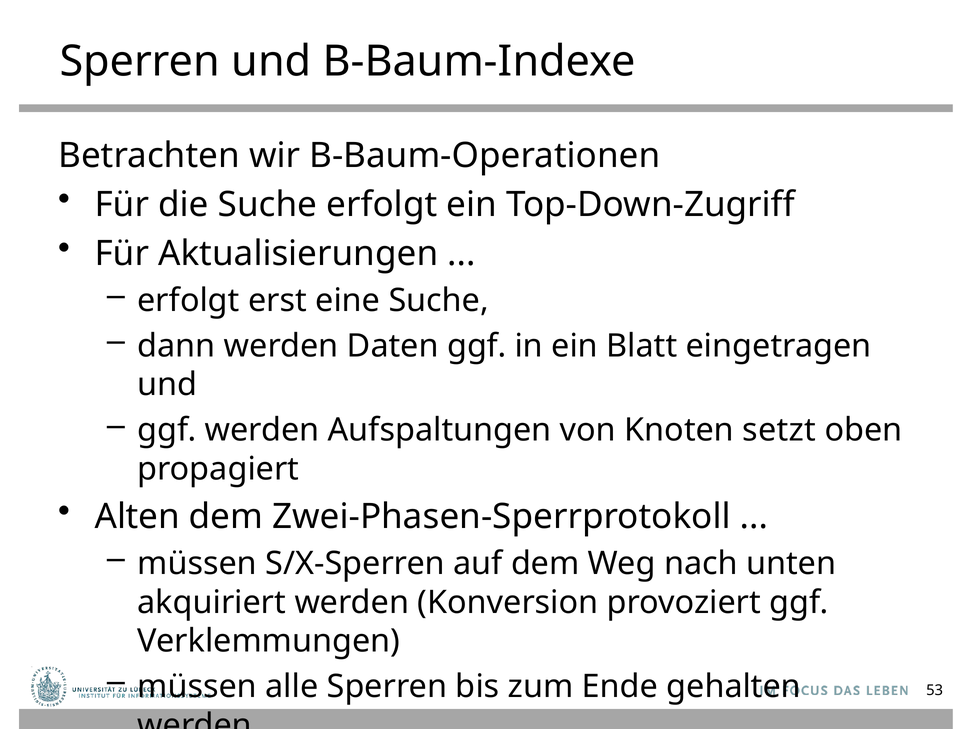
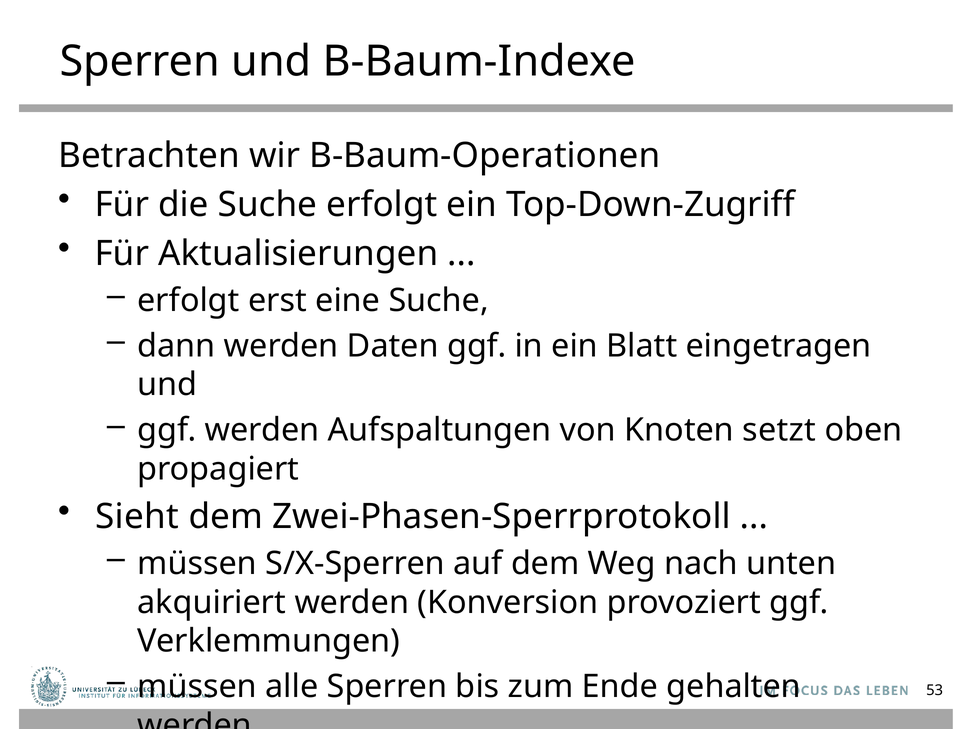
Alten: Alten -> Sieht (137, 517)
